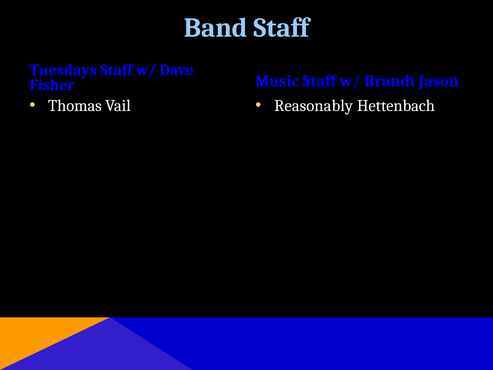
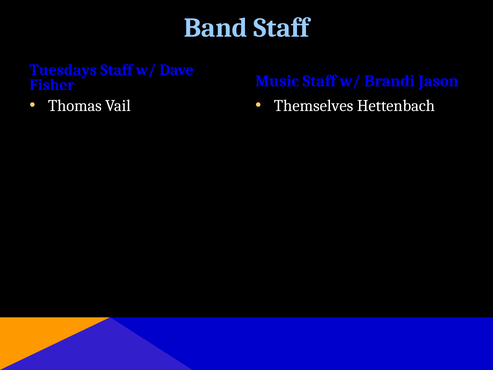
Reasonably: Reasonably -> Themselves (314, 106)
